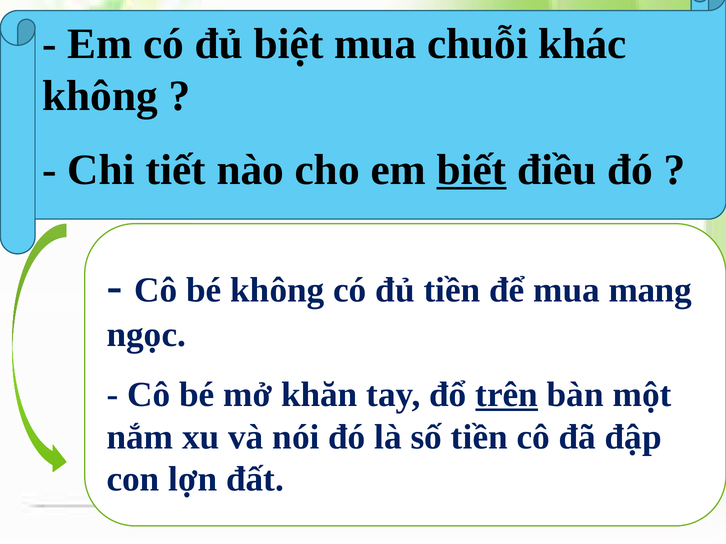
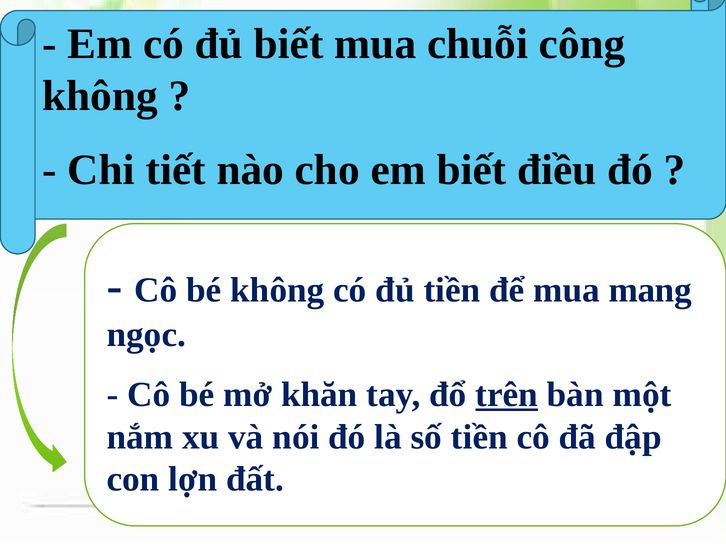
đủ biệt: biệt -> biết (289, 44)
khác: khác -> công (582, 44)
biết underline: present -> none (472, 170)
